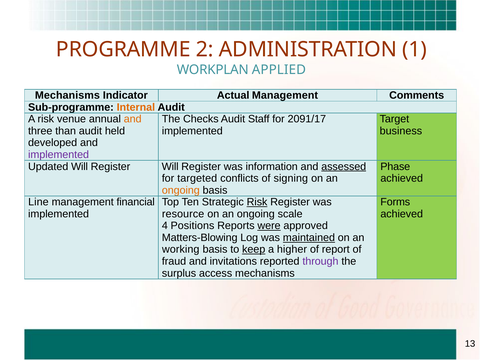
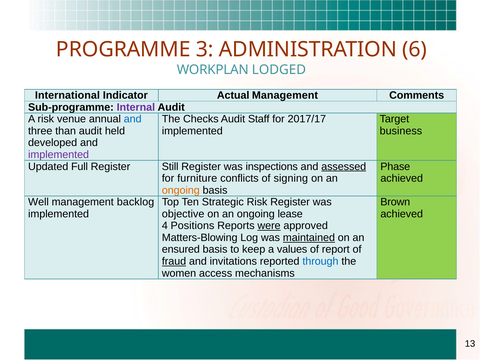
2: 2 -> 3 (205, 50)
1: 1 -> 6 (415, 50)
APPLIED: APPLIED -> LODGED (279, 70)
Mechanisms: Mechanisms -> International (67, 95)
Internal colour: orange -> purple (136, 107)
and colour: orange -> blue (133, 119)
2091/17: 2091/17 -> 2017/17 (307, 119)
Updated Will: Will -> Full (80, 167)
Register Will: Will -> Still (170, 167)
information: information -> inspections (272, 167)
targeted: targeted -> furniture (197, 178)
Line: Line -> Well (38, 202)
financial: financial -> backlog (136, 202)
Risk underline: present -> none (257, 202)
Forms: Forms -> Brown (395, 202)
resource: resource -> objective (183, 214)
scale: scale -> lease (290, 214)
working: working -> ensured (181, 249)
keep underline: present -> none (254, 249)
higher: higher -> values (292, 249)
fraud underline: none -> present (174, 261)
through colour: purple -> blue (320, 261)
surplus: surplus -> women (179, 273)
